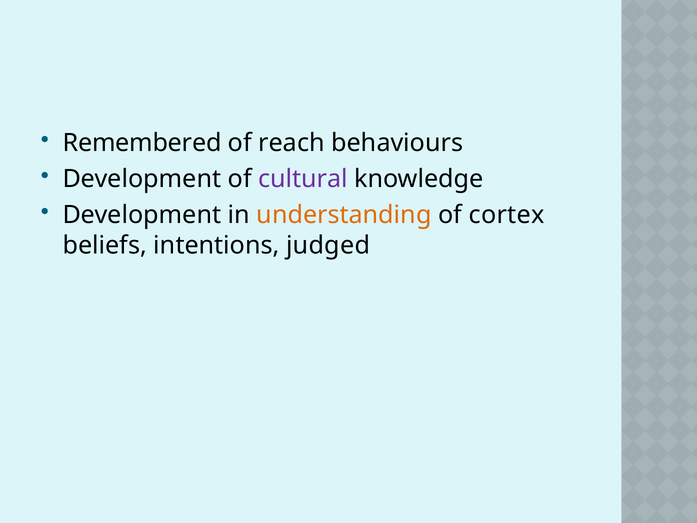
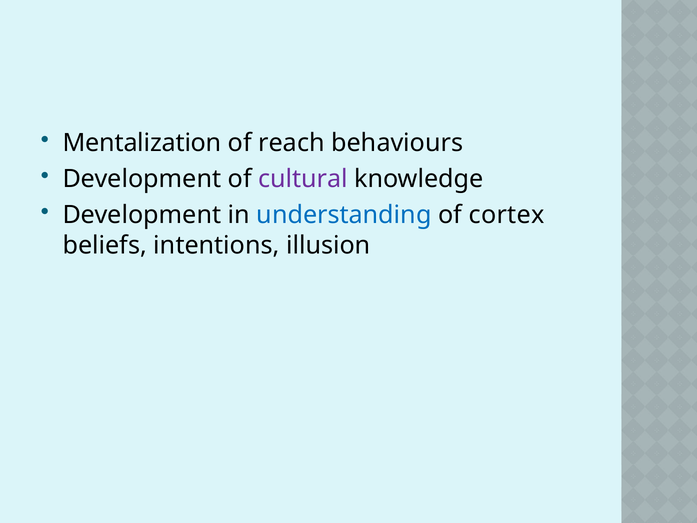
Remembered: Remembered -> Mentalization (142, 143)
understanding colour: orange -> blue (344, 215)
judged: judged -> illusion (328, 245)
